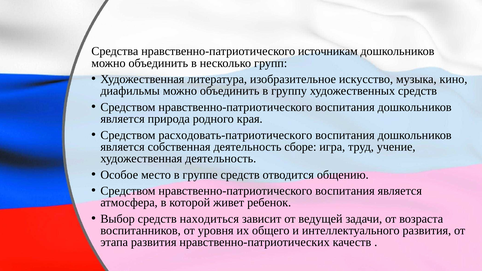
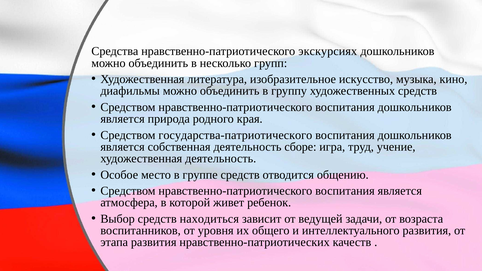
источникам: источникам -> экскурсиях (328, 51)
расходовать-патриотического: расходовать-патриотического -> государства-патриотического (235, 135)
